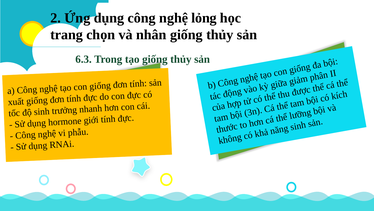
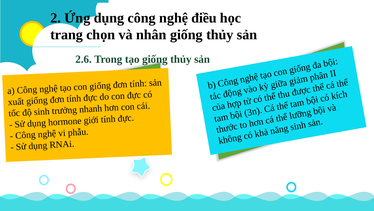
lỏng: lỏng -> điều (204, 18)
6.3: 6.3 -> 2.6 (84, 59)
